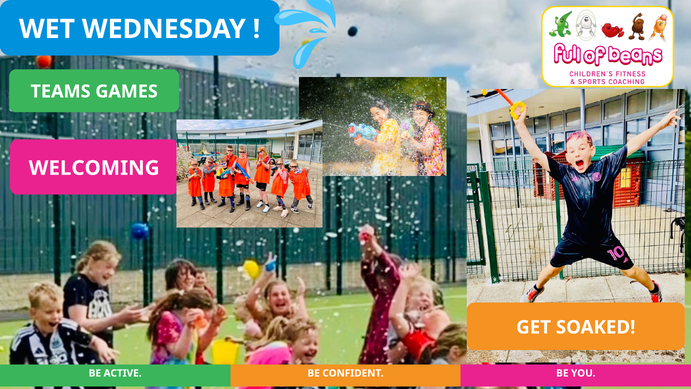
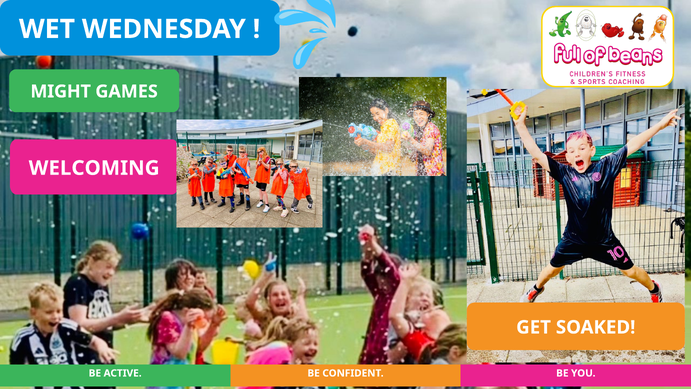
TEAMS: TEAMS -> MIGHT (61, 91)
